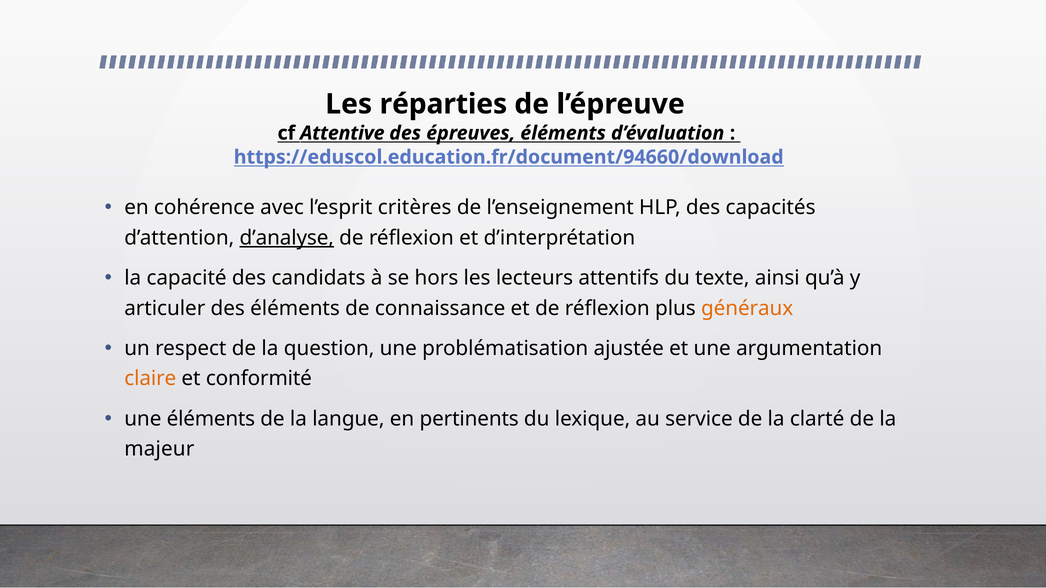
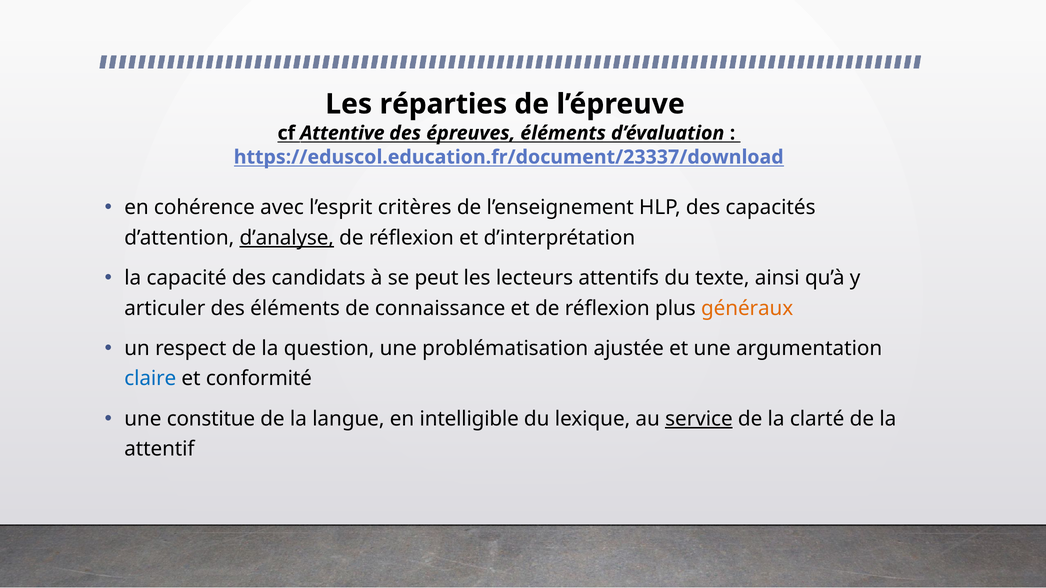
https://eduscol.education.fr/document/94660/download: https://eduscol.education.fr/document/94660/download -> https://eduscol.education.fr/document/23337/download (509, 157)
hors: hors -> peut (437, 278)
claire colour: orange -> blue (150, 379)
une éléments: éléments -> constitue (211, 419)
pertinents: pertinents -> intelligible (469, 419)
service underline: none -> present (699, 419)
majeur: majeur -> attentif (159, 449)
